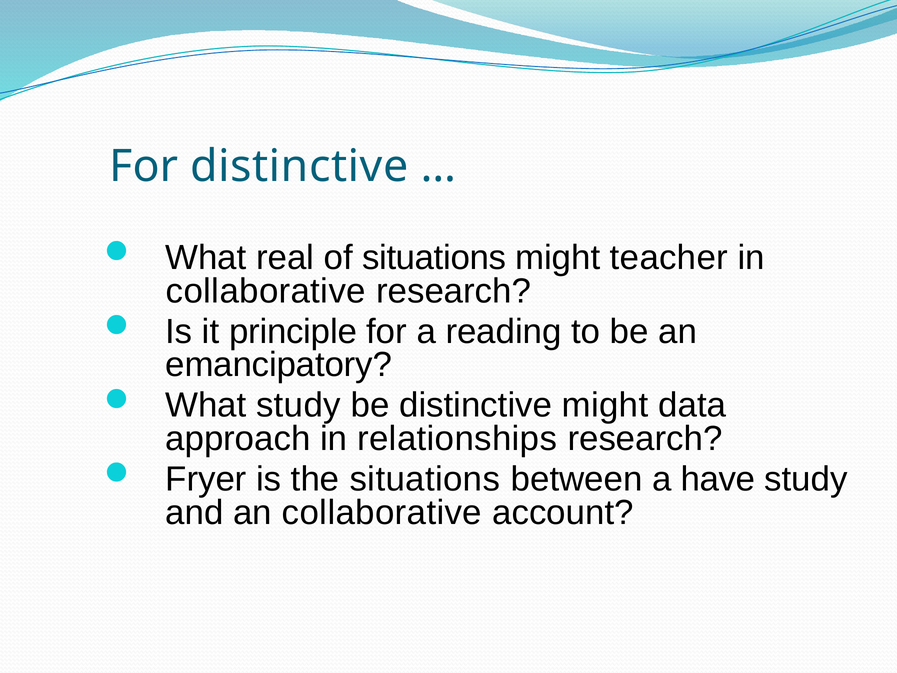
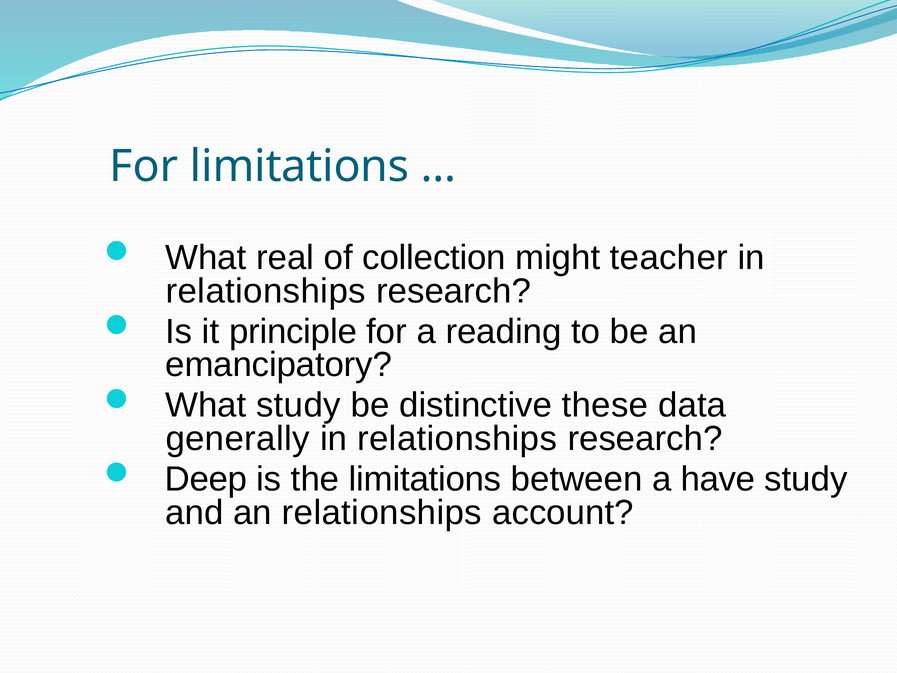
For distinctive: distinctive -> limitations (300, 166)
of situations: situations -> collection (434, 258)
collaborative: collaborative -> relationships (266, 291)
distinctive might: might -> these (605, 405)
approach: approach -> generally (238, 439)
Fryer: Fryer -> Deep (206, 479)
the situations: situations -> limitations (425, 479)
an collaborative: collaborative -> relationships (382, 512)
